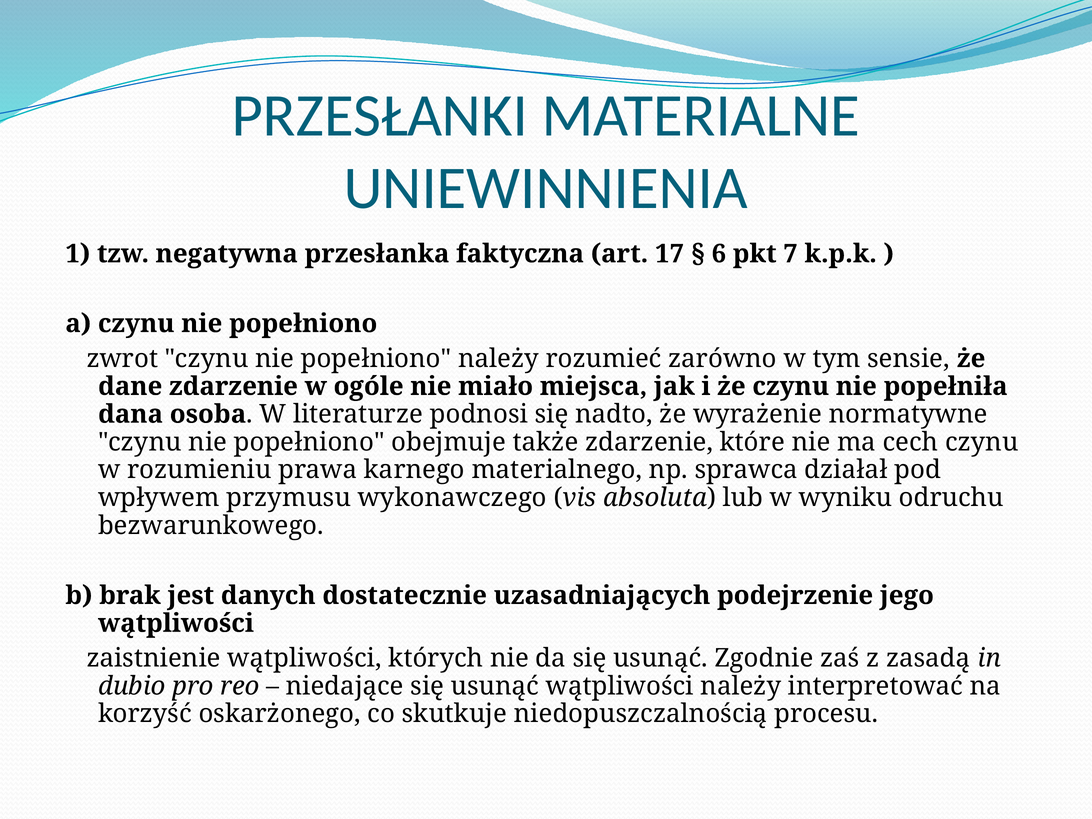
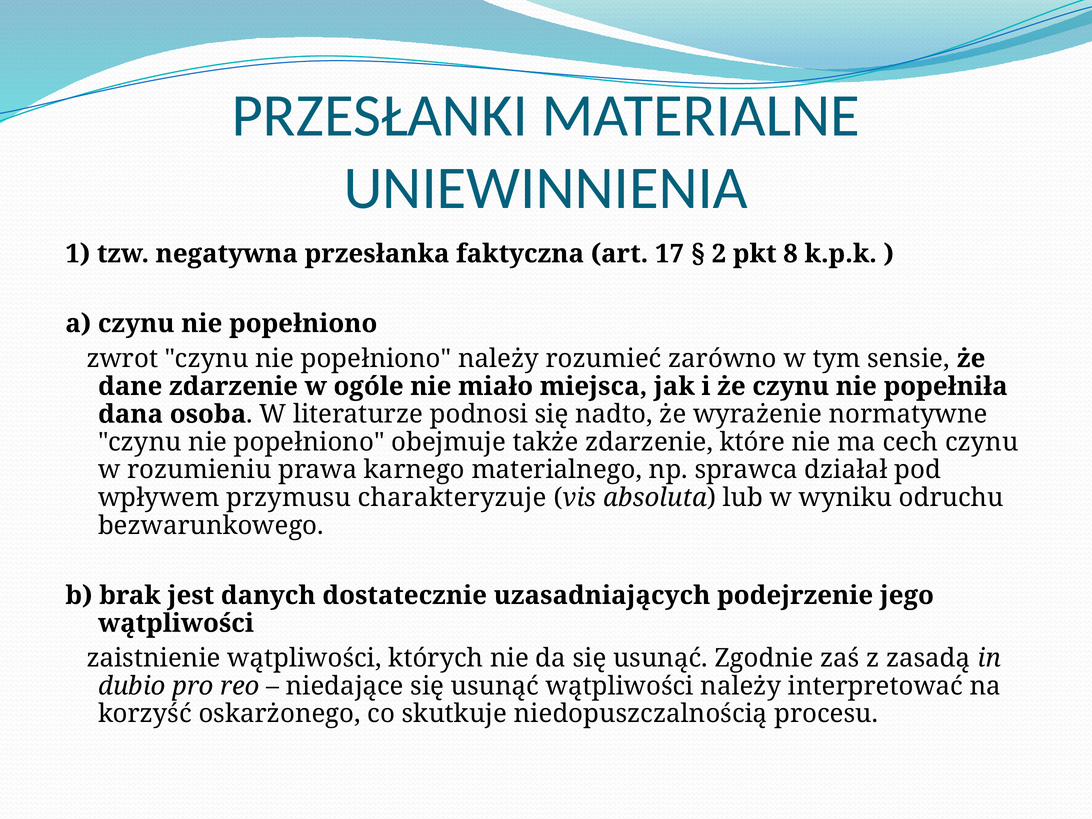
6: 6 -> 2 (719, 254)
7: 7 -> 8 (790, 254)
wykonawczego: wykonawczego -> charakteryzuje (452, 498)
